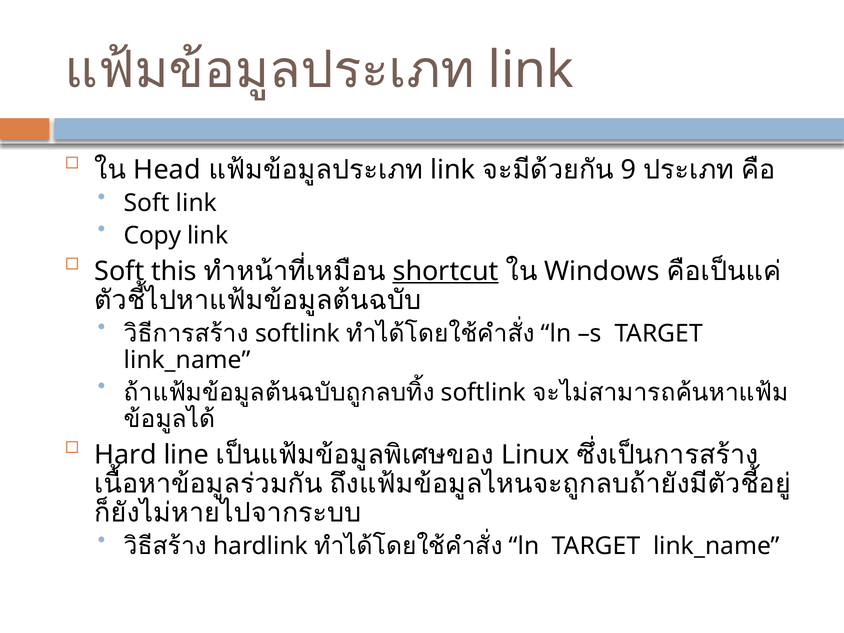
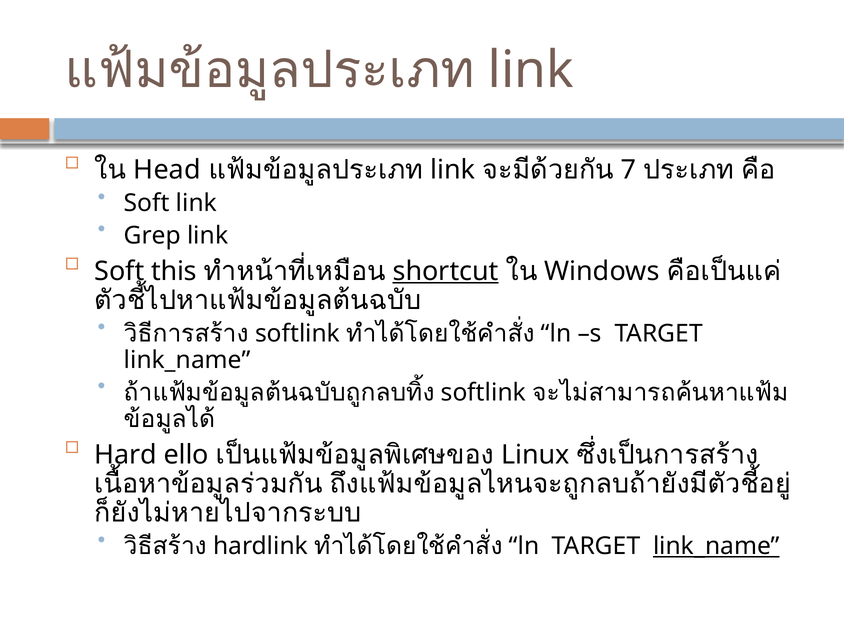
9: 9 -> 7 (629, 170)
Copy: Copy -> Grep (152, 236)
line: line -> ello (186, 455)
link_name underline: none -> present (716, 546)
